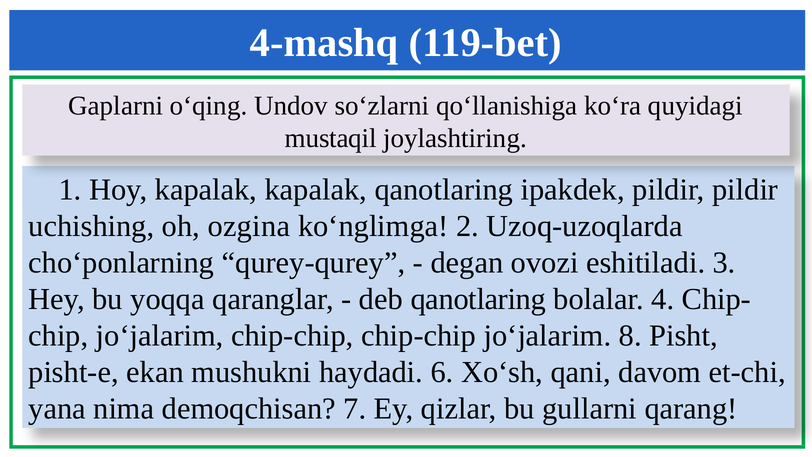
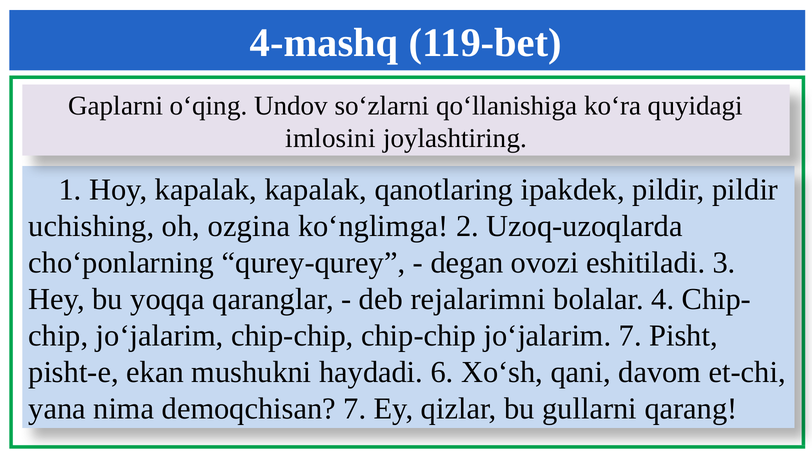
mustaqil: mustaqil -> imlosini (331, 138)
deb qanotlaring: qanotlaring -> rejalarimni (478, 299)
jo‘jalarim 8: 8 -> 7 (630, 336)
